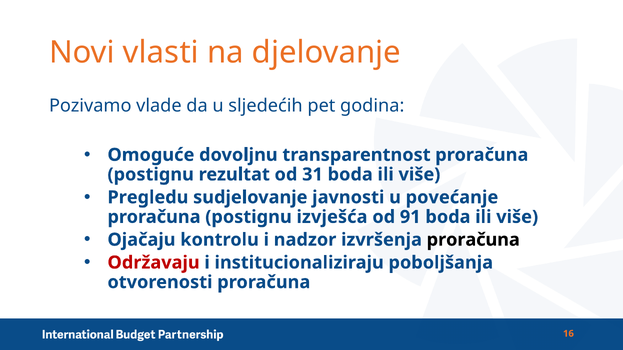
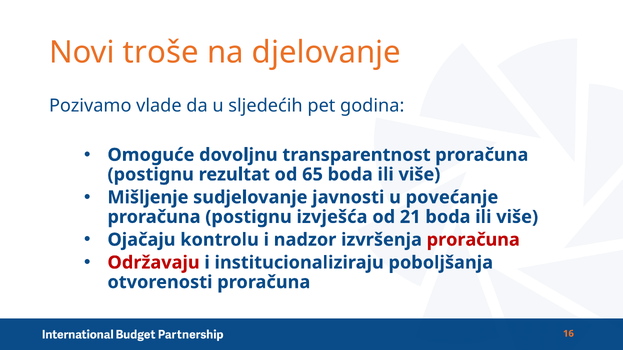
vlasti: vlasti -> troše (161, 52)
31: 31 -> 65 (313, 175)
Pregledu: Pregledu -> Mišljenje (148, 198)
91: 91 -> 21 (410, 217)
proračuna colour: black -> red (473, 240)
